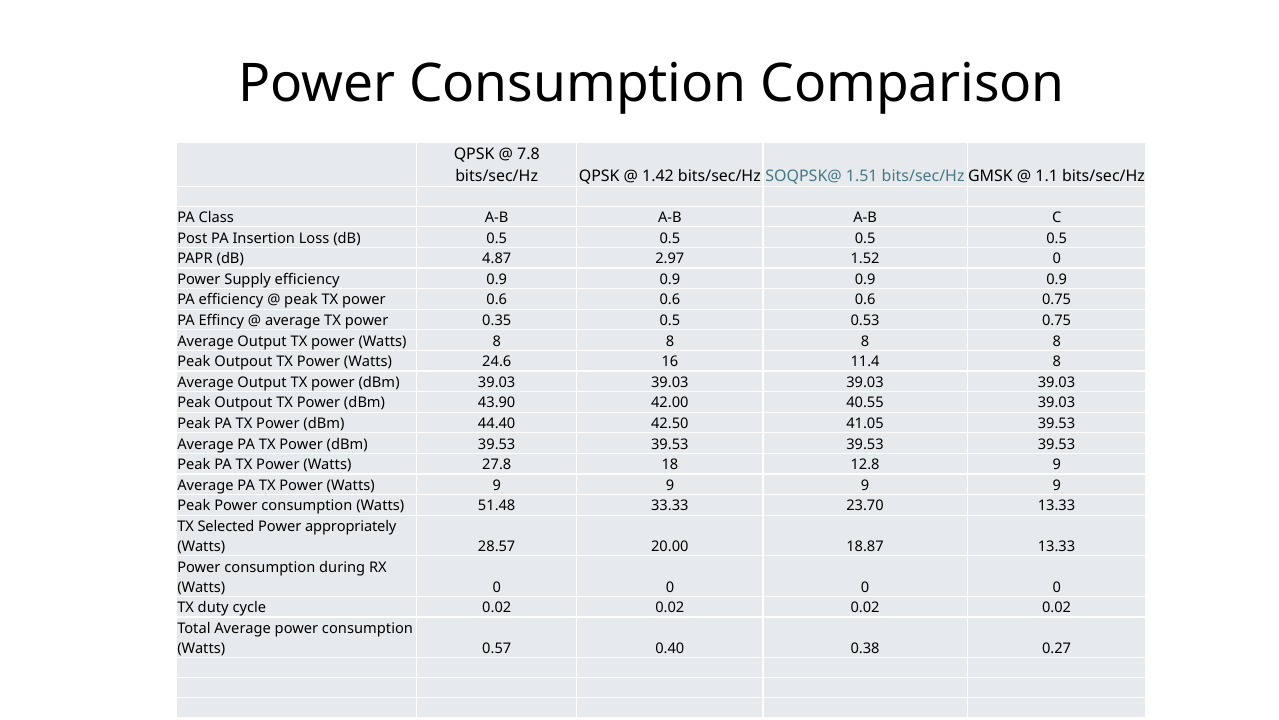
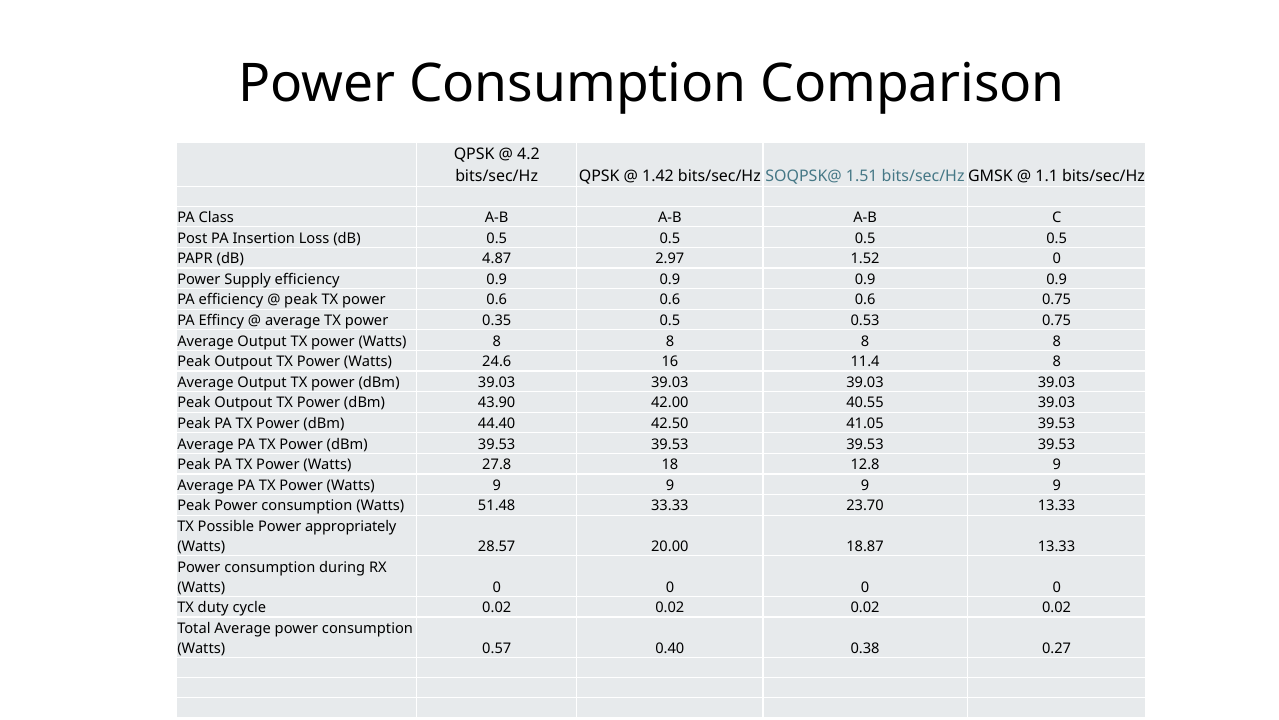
7.8: 7.8 -> 4.2 (528, 154)
Selected: Selected -> Possible (226, 526)
